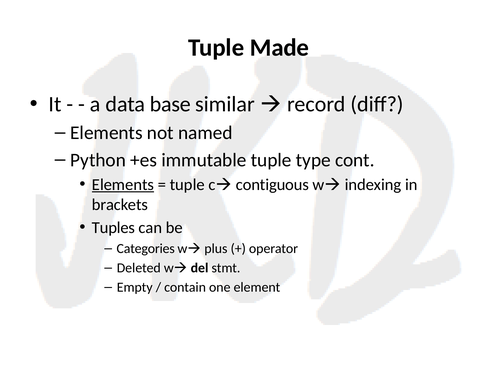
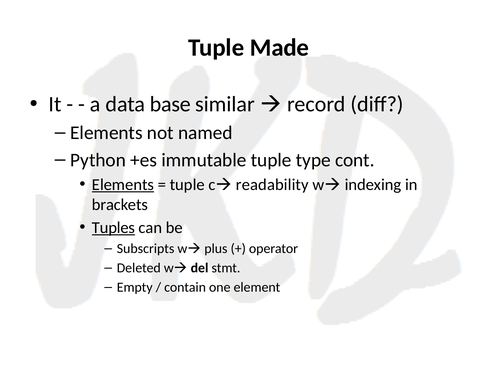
contiguous: contiguous -> readability (272, 185)
Tuples underline: none -> present (113, 228)
Categories: Categories -> Subscripts (146, 248)
